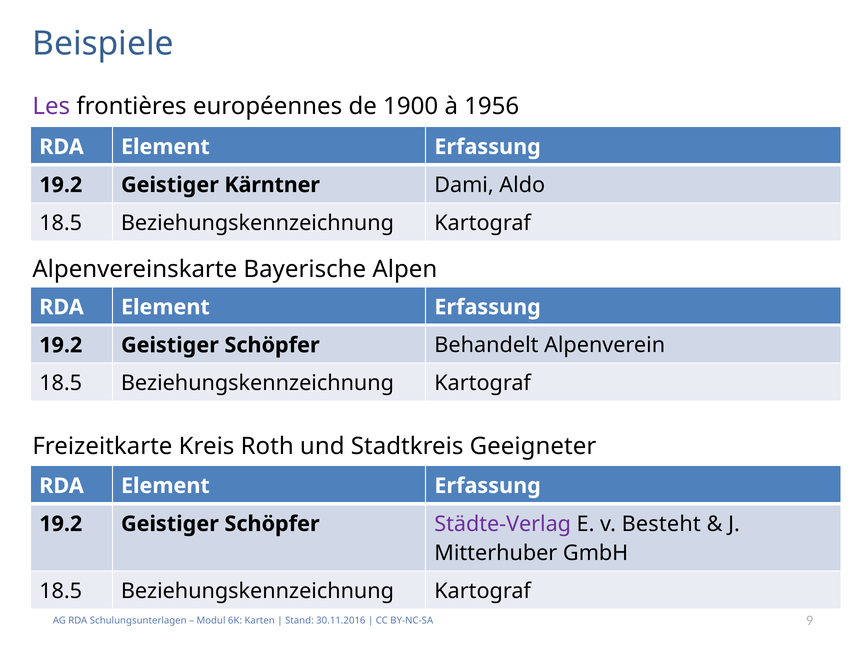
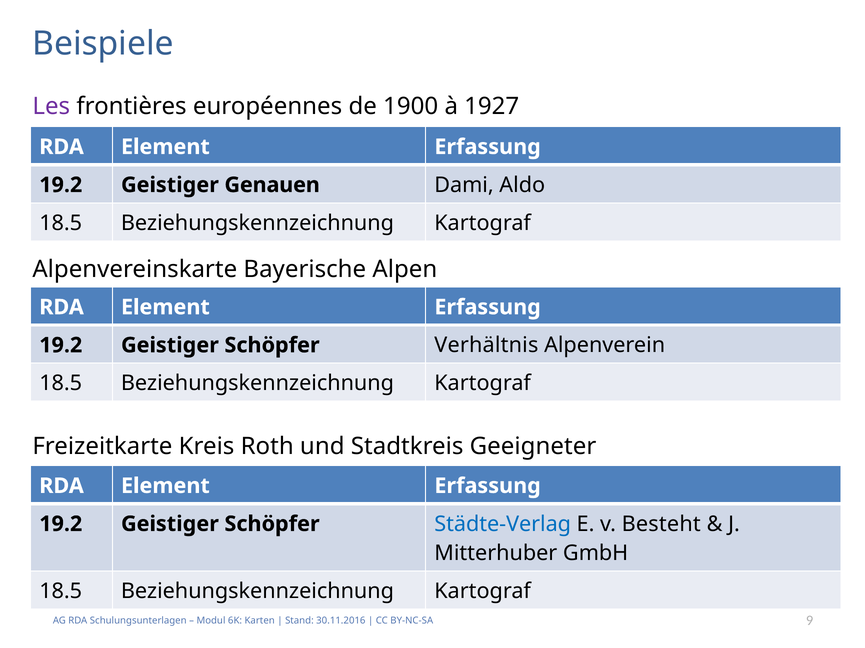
1956: 1956 -> 1927 (492, 106)
Kärntner: Kärntner -> Genauen (272, 185)
Behandelt: Behandelt -> Verhältnis (486, 346)
Städte-Verlag colour: purple -> blue (503, 524)
